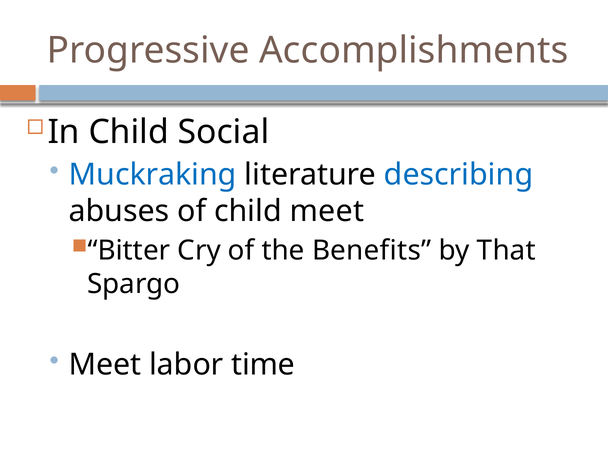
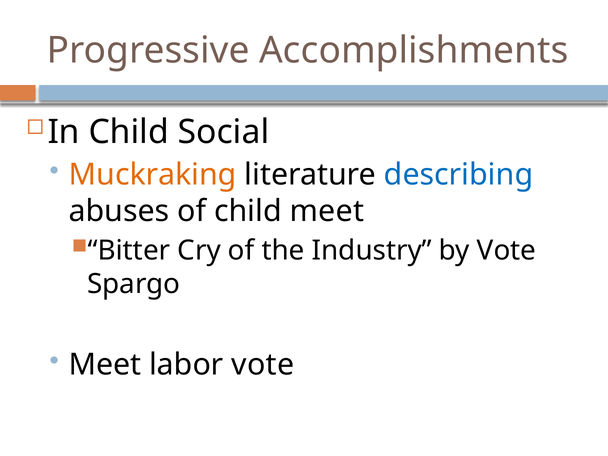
Muckraking colour: blue -> orange (153, 175)
Benefits: Benefits -> Industry (372, 250)
by That: That -> Vote (506, 250)
labor time: time -> vote (263, 365)
